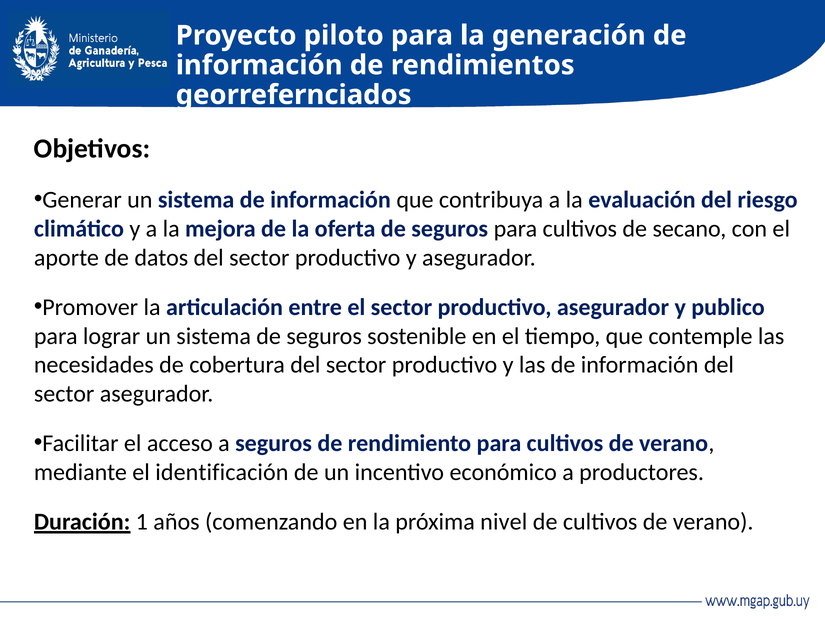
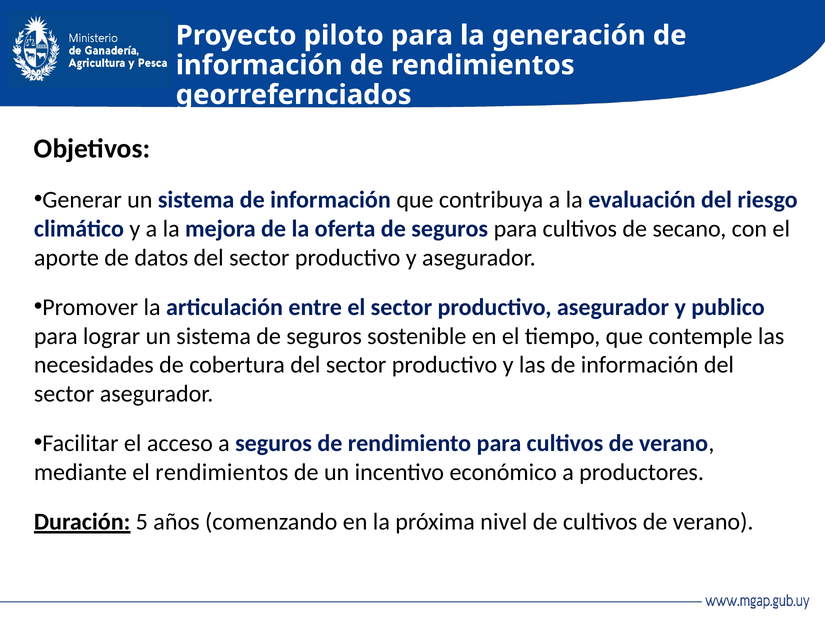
el identificación: identificación -> rendimientos (222, 472)
1: 1 -> 5 (142, 522)
